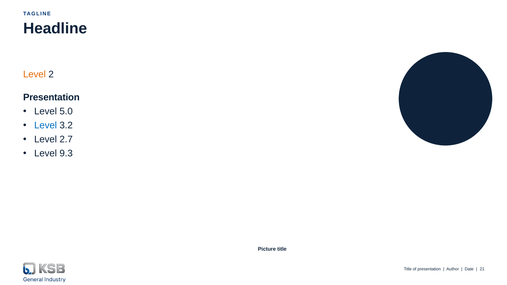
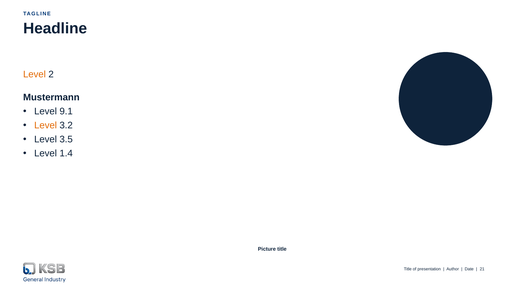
Presentation: Presentation -> Mustermann (51, 97)
5.0: 5.0 -> 9.1 (66, 111)
Level colour: blue -> orange (46, 126)
2.7: 2.7 -> 3.5 (66, 140)
9.3: 9.3 -> 1.4 (66, 154)
